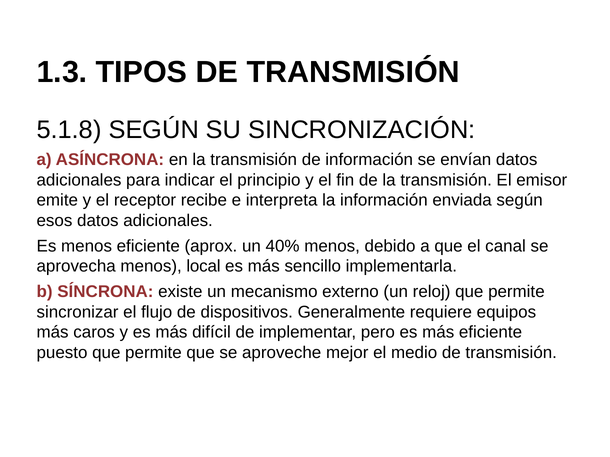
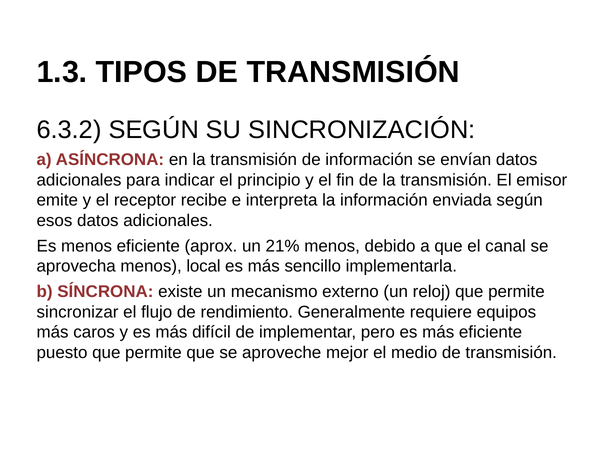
5.1.8: 5.1.8 -> 6.3.2 (69, 130)
40%: 40% -> 21% (283, 246)
dispositivos: dispositivos -> rendimiento (247, 312)
